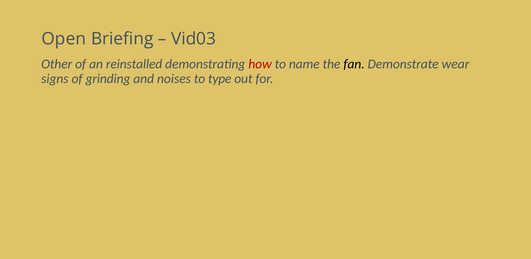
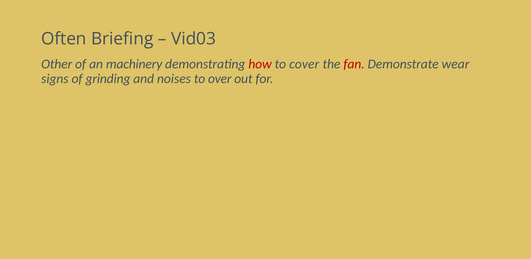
Open: Open -> Often (64, 39)
reinstalled: reinstalled -> machinery (134, 64)
name: name -> cover (304, 64)
fan colour: black -> red (354, 64)
type: type -> over (220, 79)
